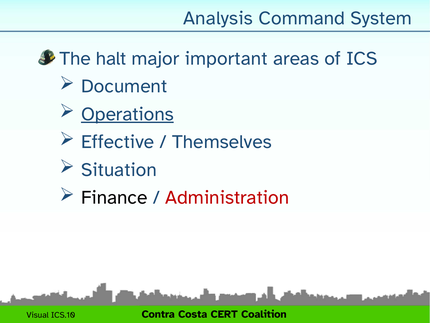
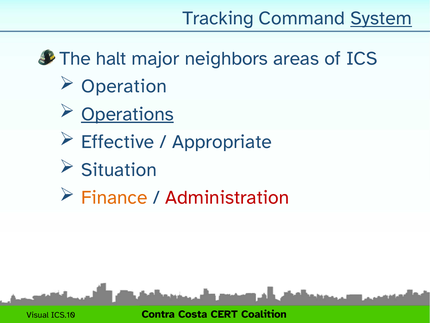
Analysis: Analysis -> Tracking (218, 18)
System underline: none -> present (381, 18)
important: important -> neighbors (226, 59)
Document: Document -> Operation (124, 86)
Themselves: Themselves -> Appropriate (222, 142)
Finance colour: black -> orange (114, 197)
